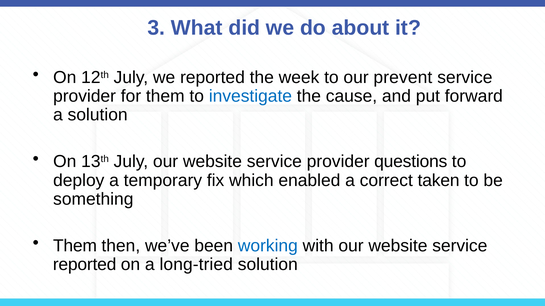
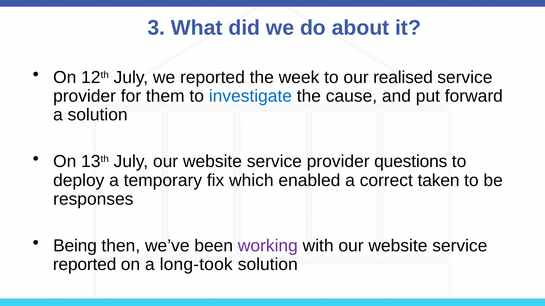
prevent: prevent -> realised (403, 78)
something: something -> responses (93, 199)
Them: Them -> Being (75, 246)
working colour: blue -> purple (268, 246)
long-tried: long-tried -> long-took (196, 265)
